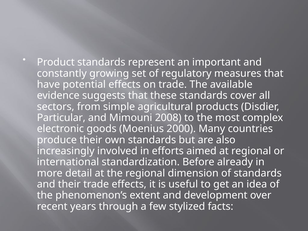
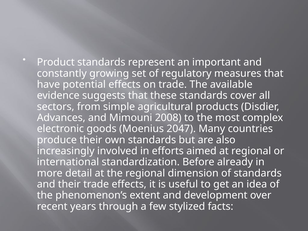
Particular: Particular -> Advances (61, 118)
2000: 2000 -> 2047 (181, 129)
